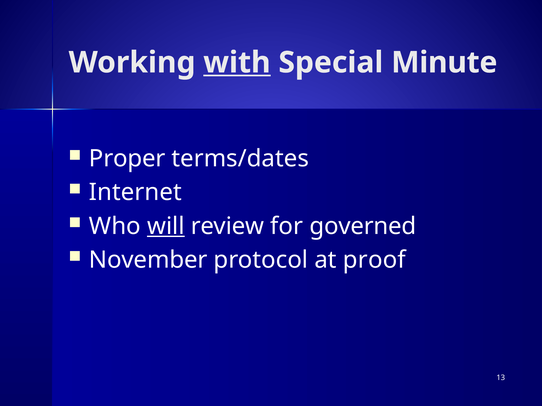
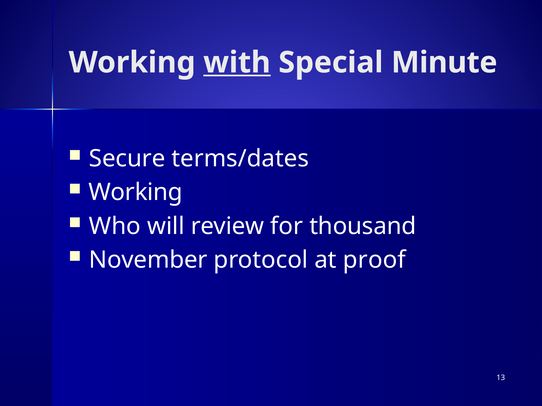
Proper: Proper -> Secure (127, 159)
Internet: Internet -> Working (136, 193)
will underline: present -> none (166, 226)
governed: governed -> thousand (363, 226)
